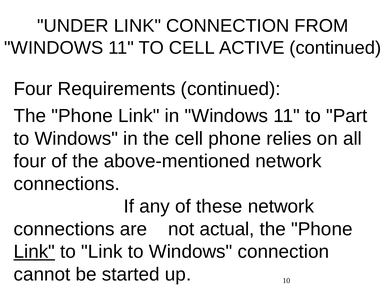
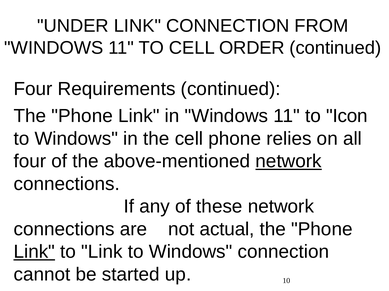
ACTIVE: ACTIVE -> ORDER (252, 48)
Part: Part -> Icon (347, 116)
network underline: none -> present (289, 162)
